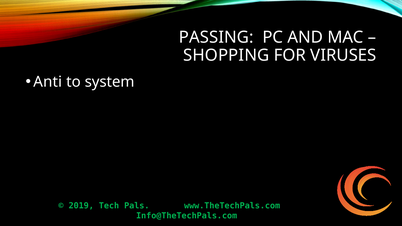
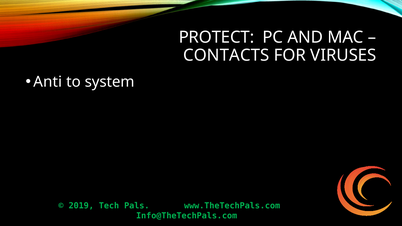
PASSING: PASSING -> PROTECT (216, 37)
SHOPPING: SHOPPING -> CONTACTS (226, 55)
